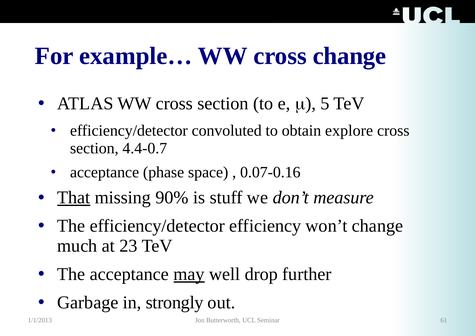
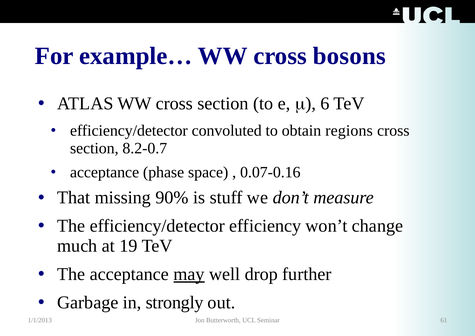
cross change: change -> bosons (349, 56)
5: 5 -> 6 (325, 103)
explore: explore -> regions (349, 130)
4.4-0.7: 4.4-0.7 -> 8.2-0.7 (145, 148)
That underline: present -> none (74, 197)
23: 23 -> 19 (128, 246)
